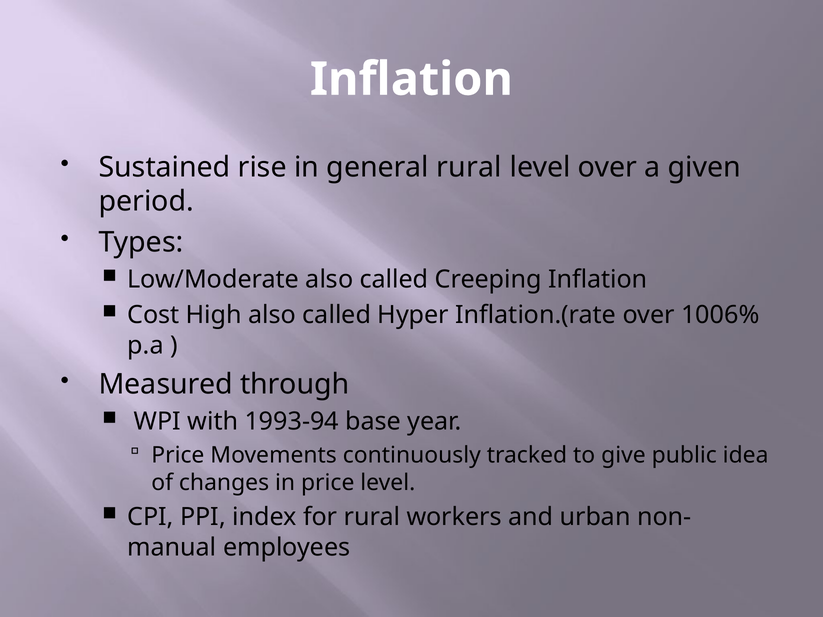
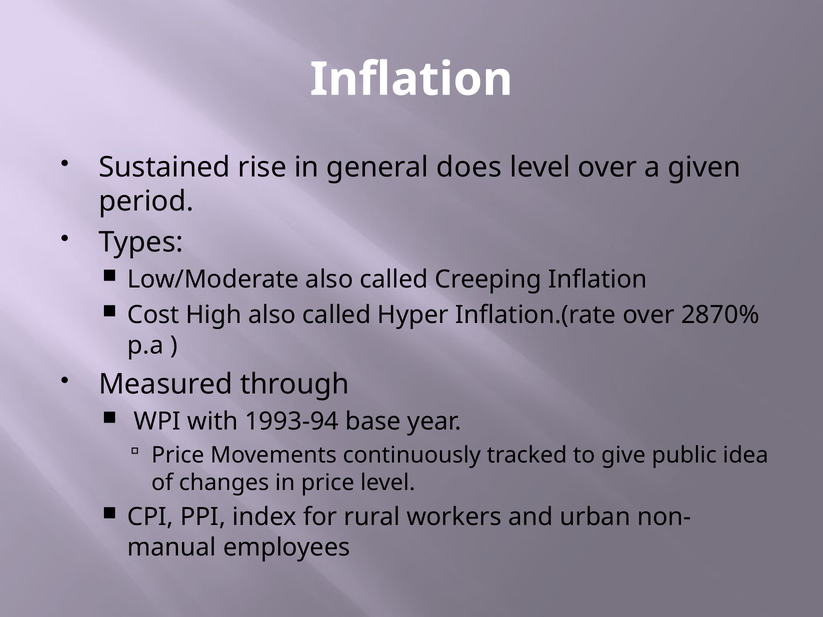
general rural: rural -> does (469, 167)
1006%: 1006% -> 2870% (720, 315)
